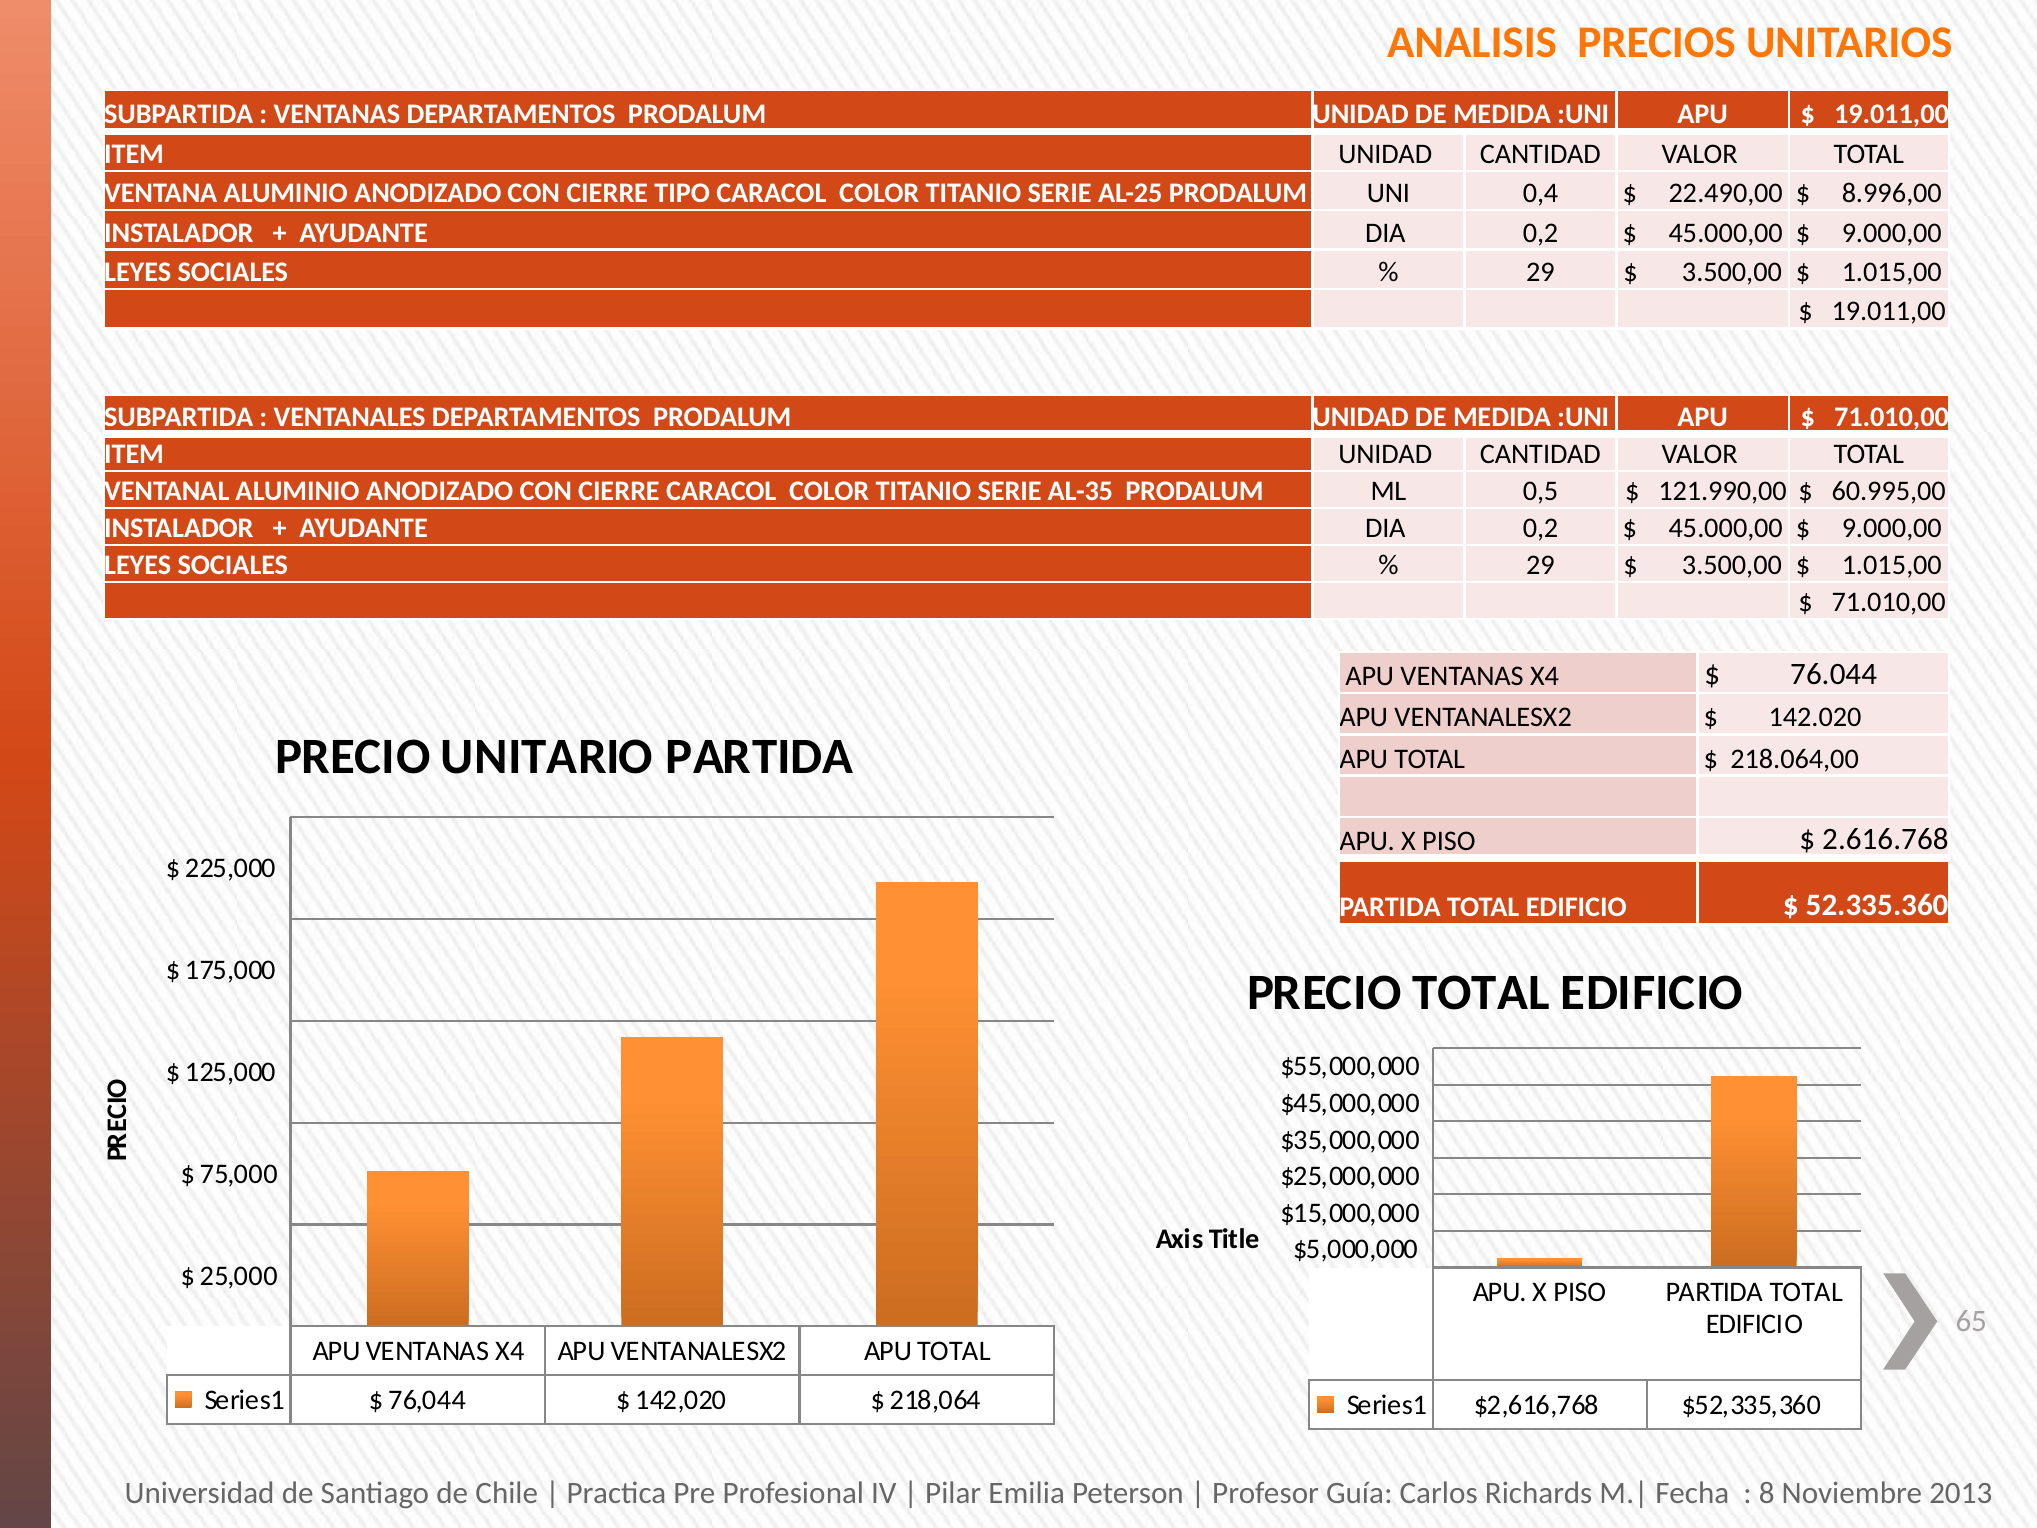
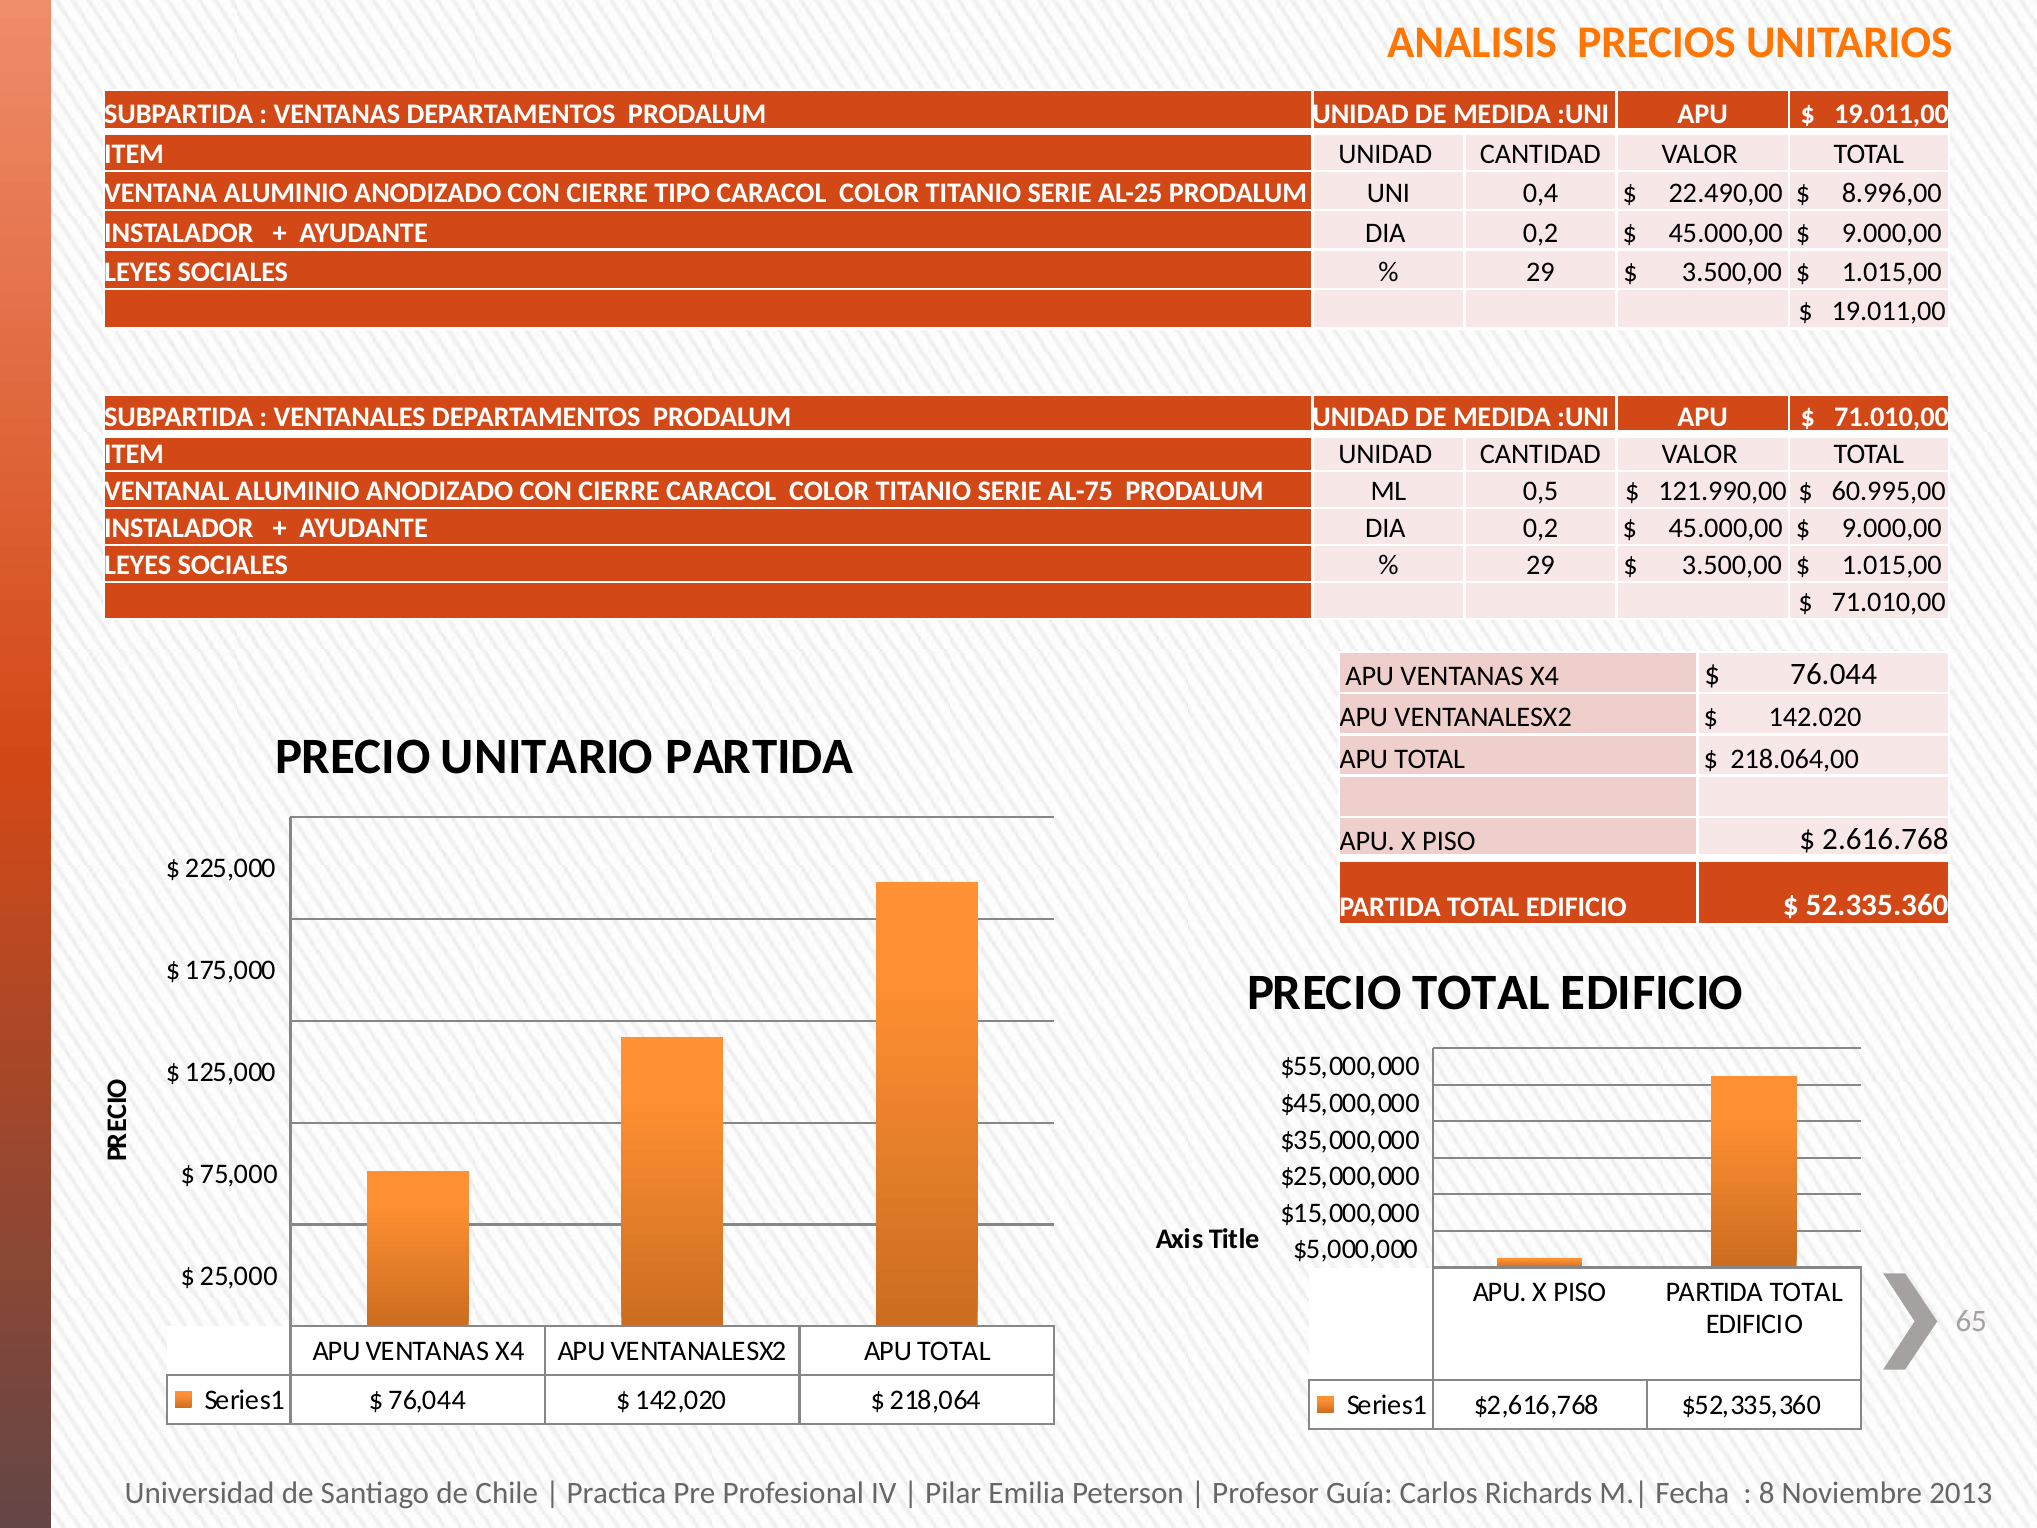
AL-35: AL-35 -> AL-75 (1080, 491)
